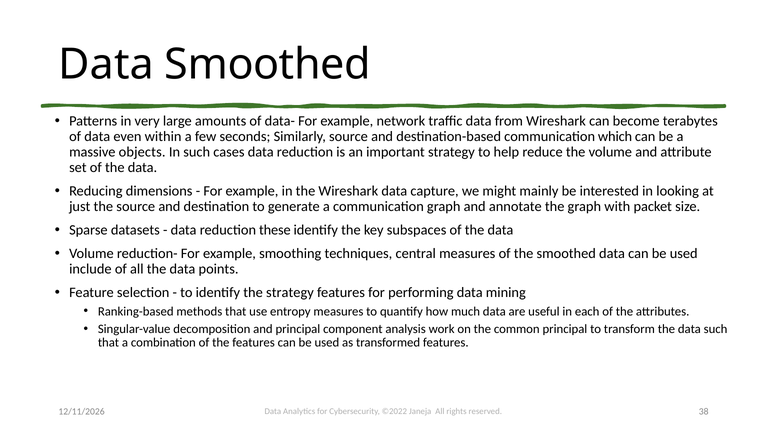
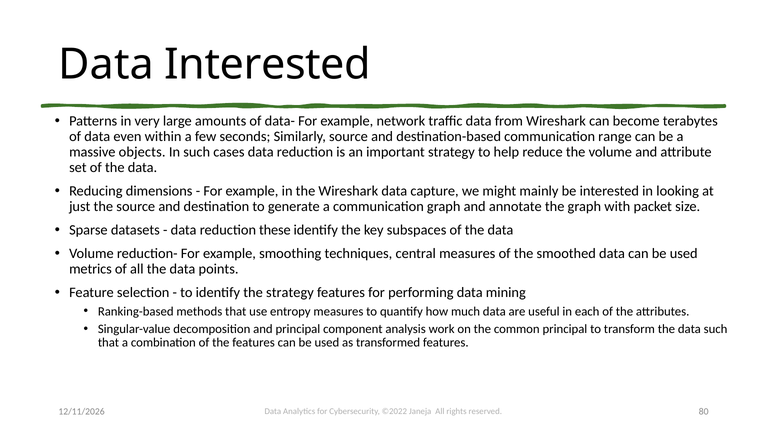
Data Smoothed: Smoothed -> Interested (268, 64)
which: which -> range (615, 137)
include: include -> metrics (90, 269)
38: 38 -> 80 (704, 412)
